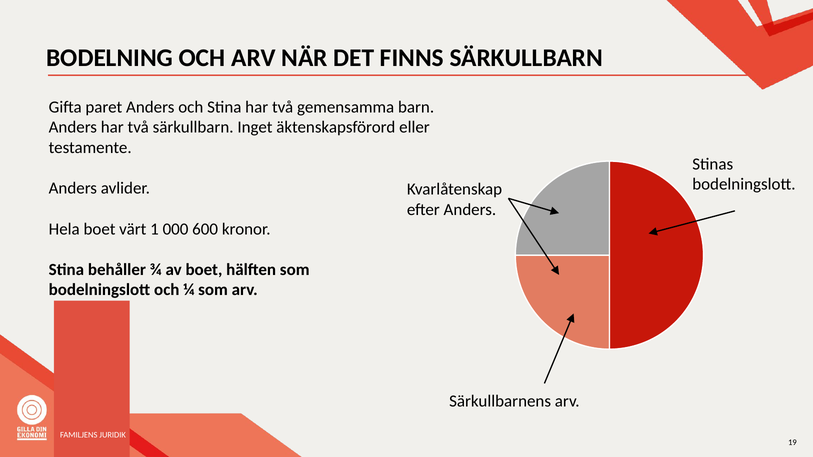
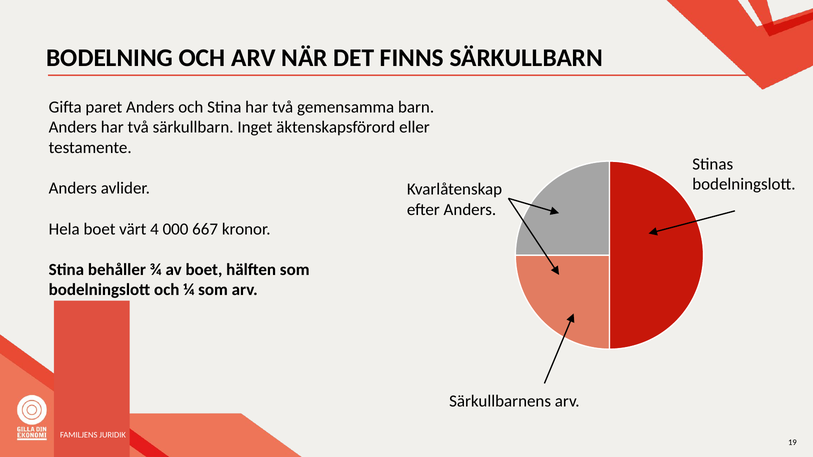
1: 1 -> 4 (154, 229)
600: 600 -> 667 (205, 229)
